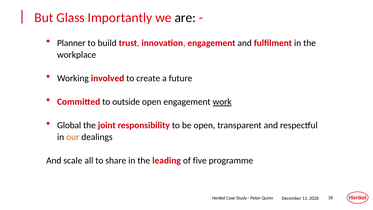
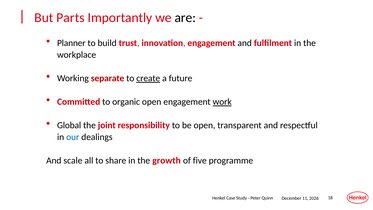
Glass: Glass -> Parts (71, 18)
involved: involved -> separate (108, 78)
create underline: none -> present (148, 78)
outside: outside -> organic (126, 102)
our colour: orange -> blue (73, 137)
leading: leading -> growth (167, 161)
